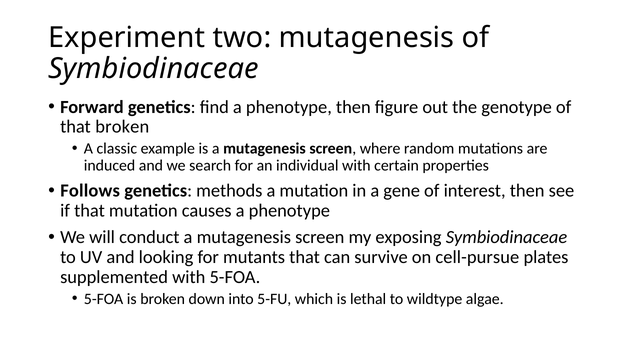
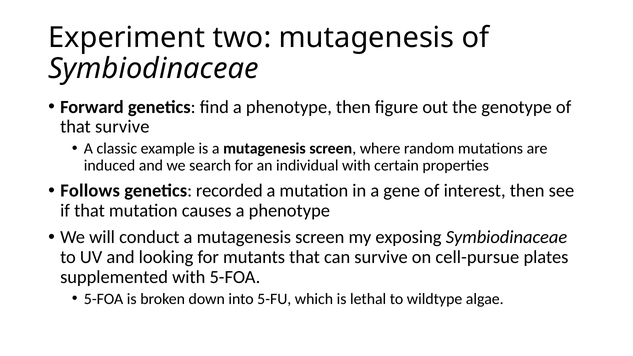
that broken: broken -> survive (122, 127)
methods: methods -> recorded (229, 191)
